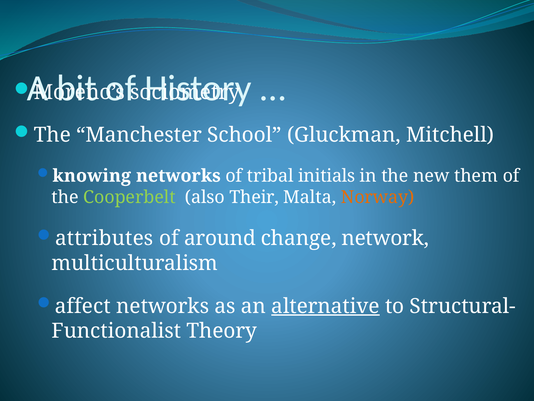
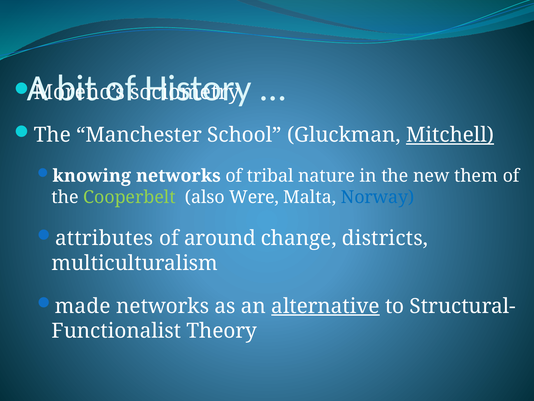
Mitchell underline: none -> present (450, 135)
initials: initials -> nature (327, 176)
Their: Their -> Were (254, 197)
Norway colour: orange -> blue (378, 197)
network: network -> districts (385, 238)
affect: affect -> made (83, 306)
